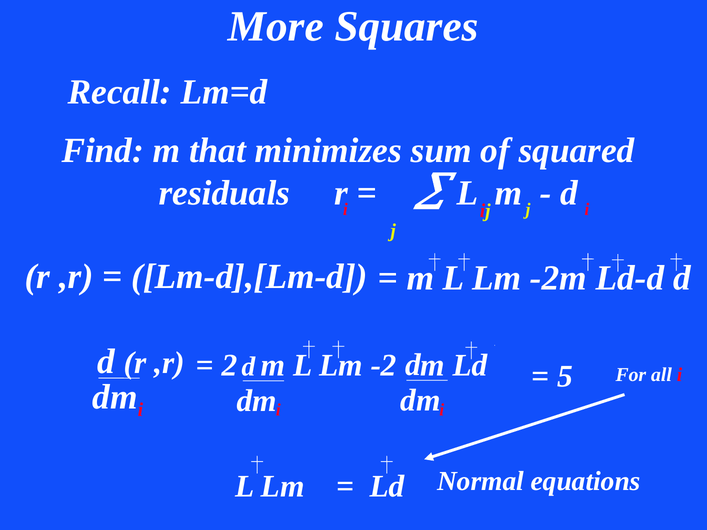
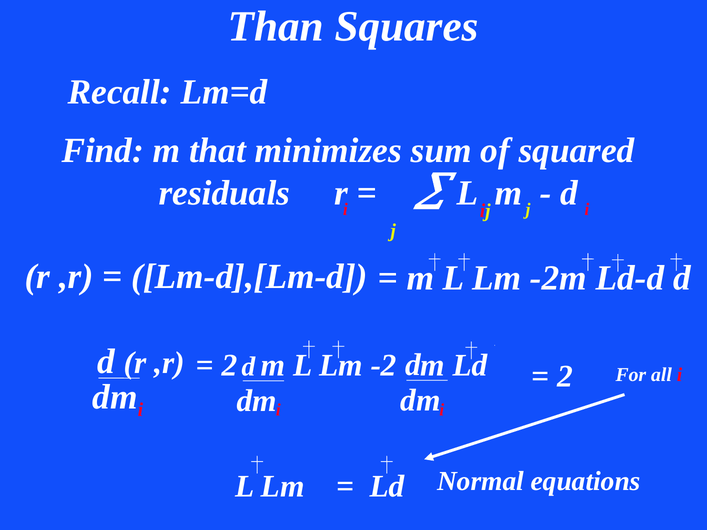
More: More -> Than (276, 27)
5: 5 -> 2 (565, 377)
